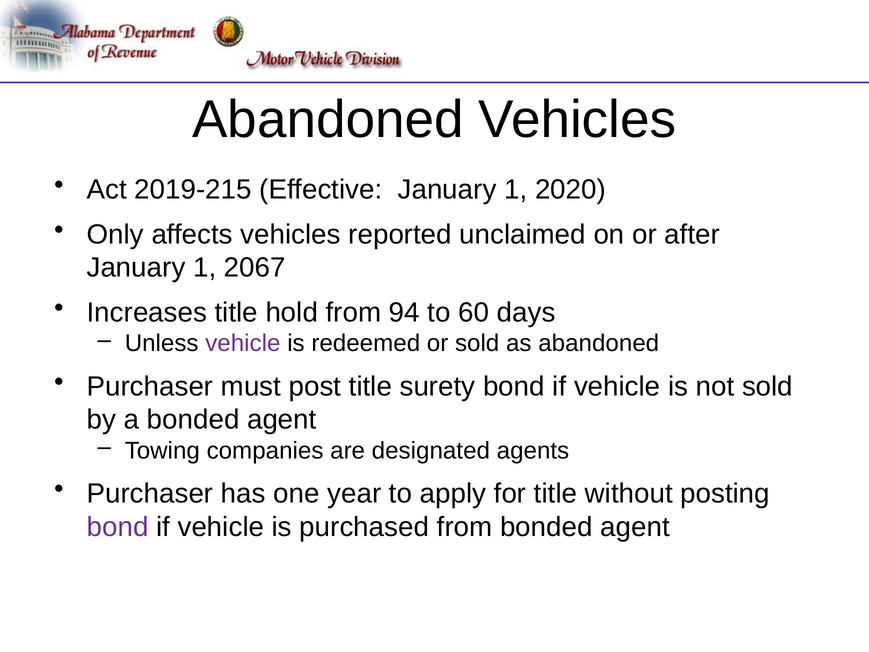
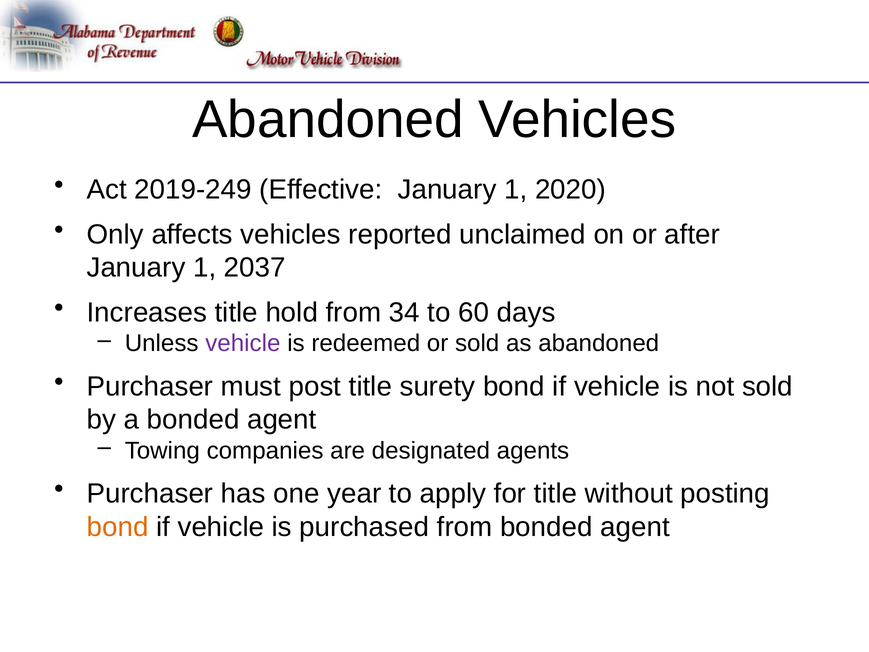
2019-215: 2019-215 -> 2019-249 (193, 189)
2067: 2067 -> 2037 (255, 268)
94: 94 -> 34 (404, 312)
bond colour: purple -> orange (118, 527)
